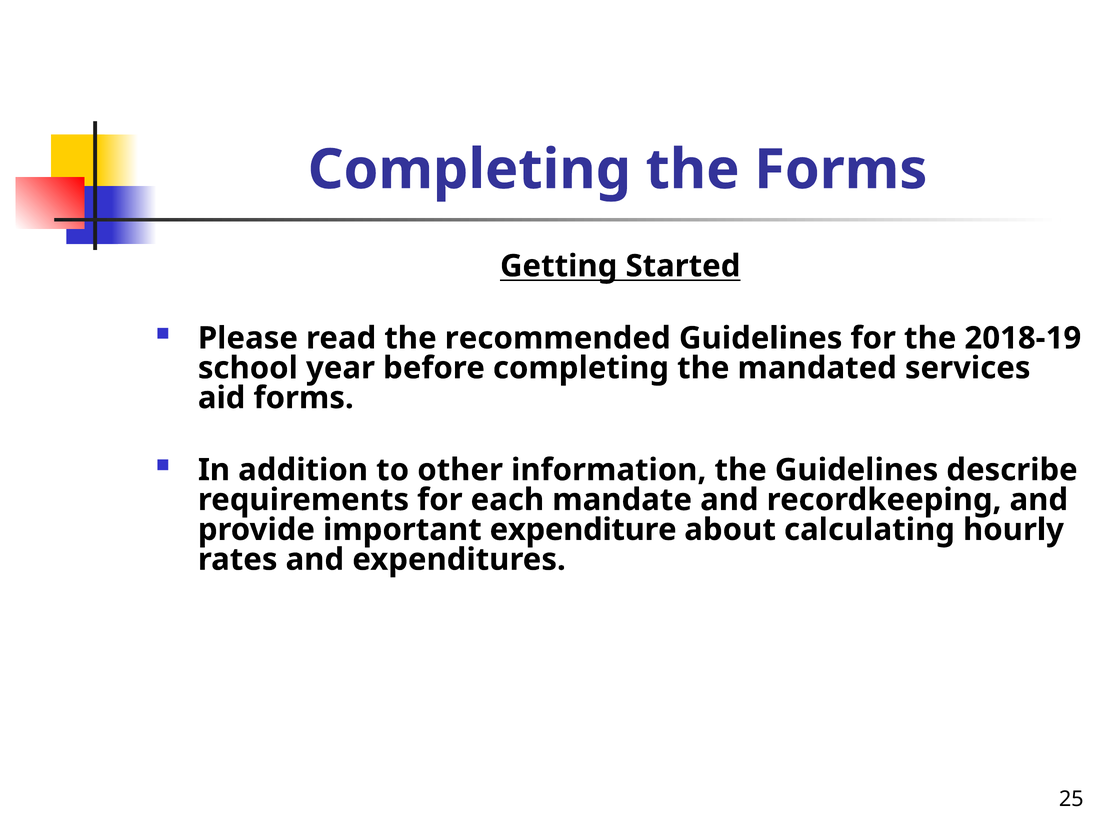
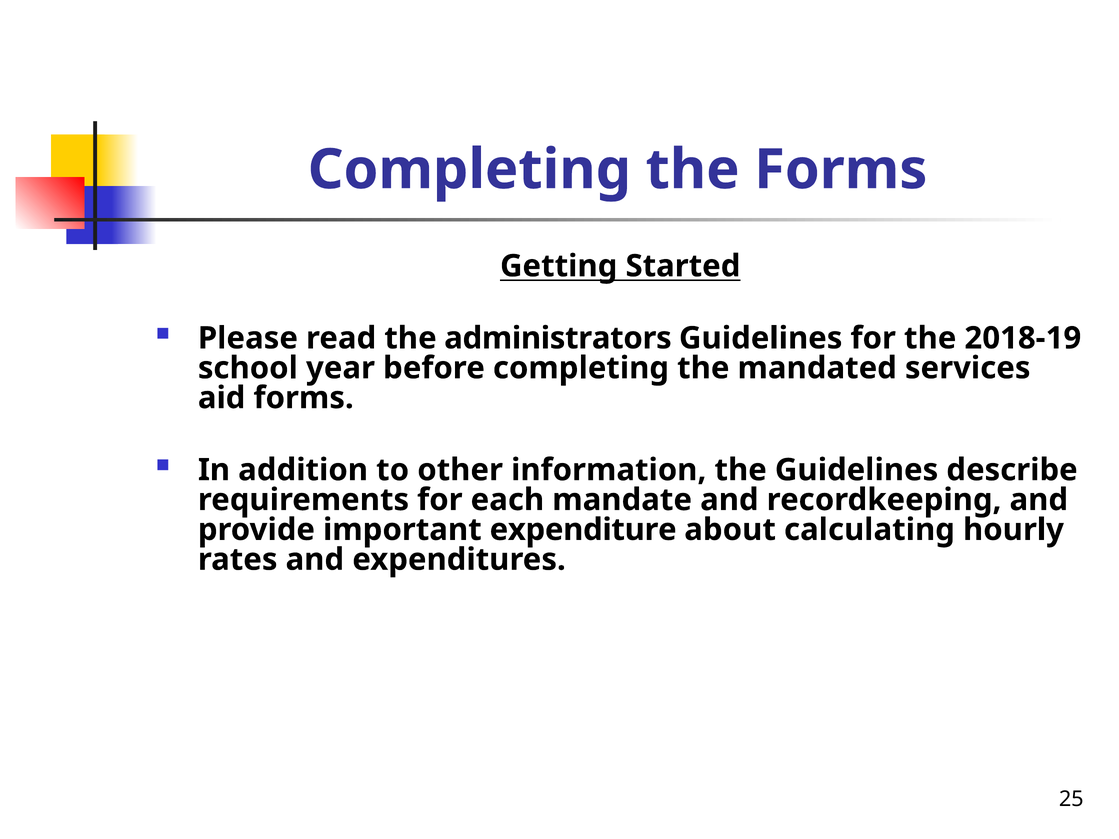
recommended: recommended -> administrators (558, 338)
